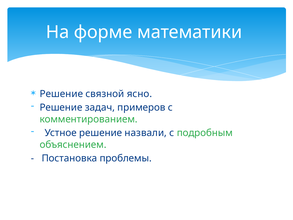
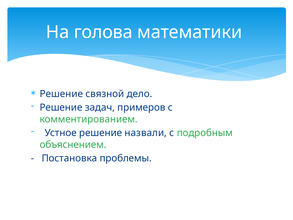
форме: форме -> голова (103, 32)
ясно: ясно -> дело (140, 94)
